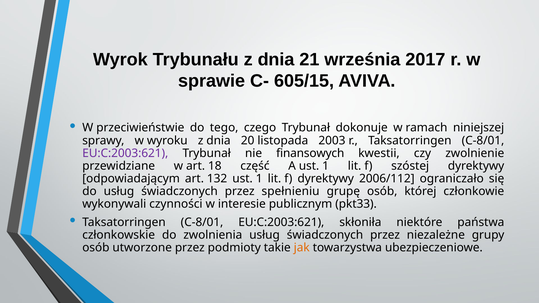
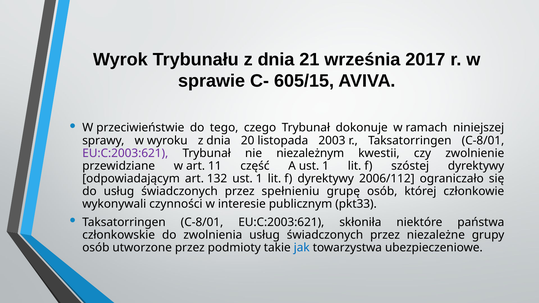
finansowych: finansowych -> niezależnym (310, 153)
18: 18 -> 11 (215, 166)
jak colour: orange -> blue (302, 248)
